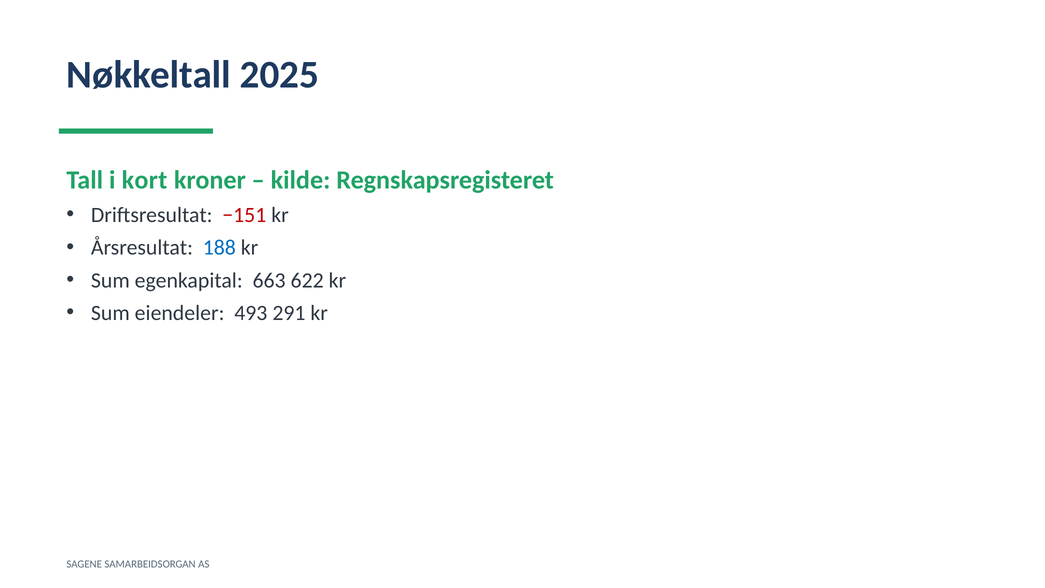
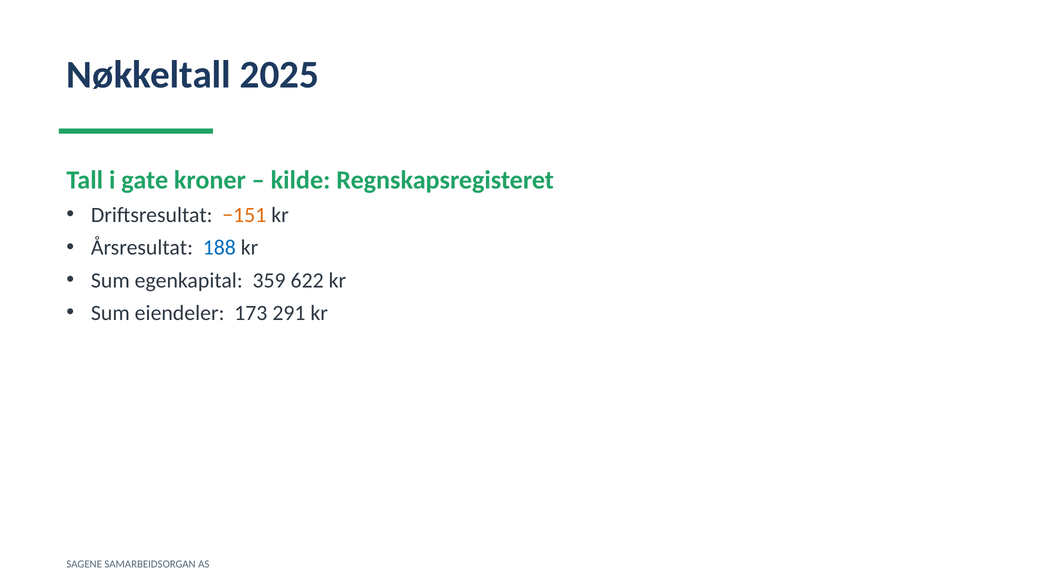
kort: kort -> gate (145, 180)
−151 colour: red -> orange (244, 215)
663: 663 -> 359 (269, 280)
493: 493 -> 173 (251, 313)
